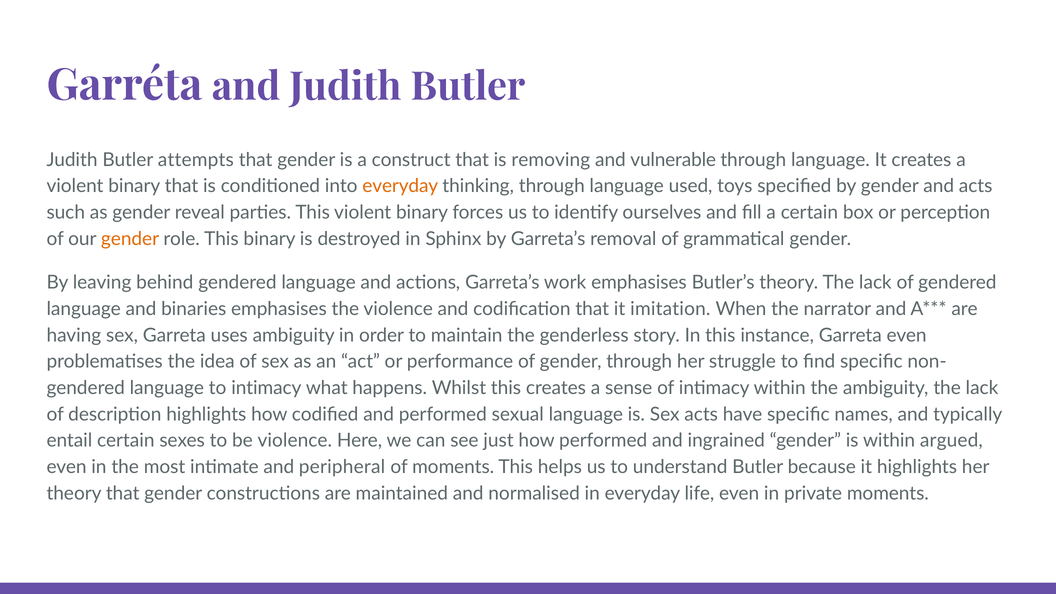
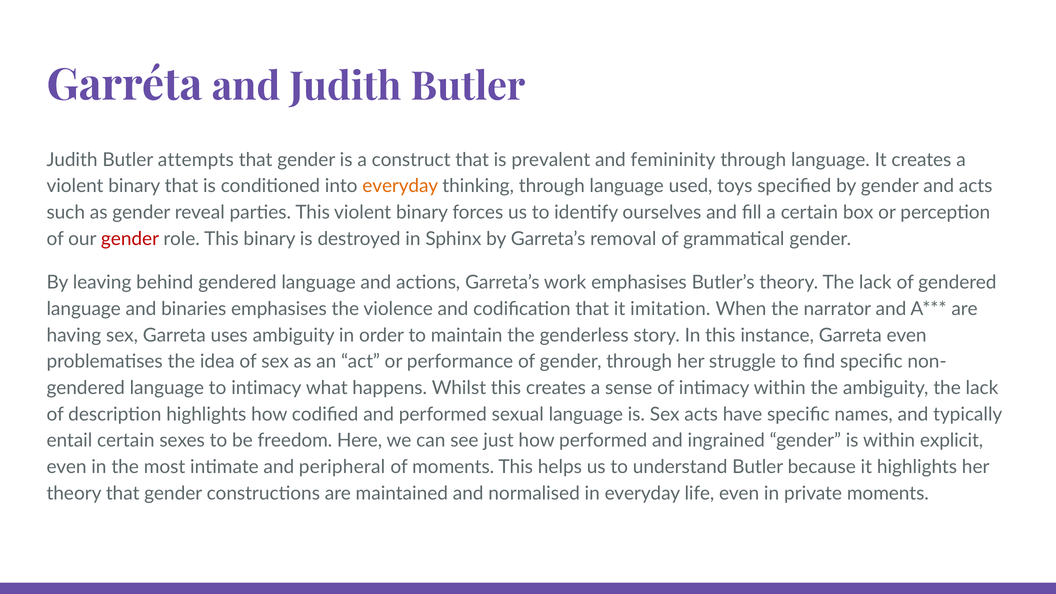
removing: removing -> prevalent (551, 160)
vulnerable: vulnerable -> femininity (673, 160)
gender colour: orange -> red (130, 239)
be violence: violence -> freedom (295, 441)
argued: argued -> explicit (952, 441)
